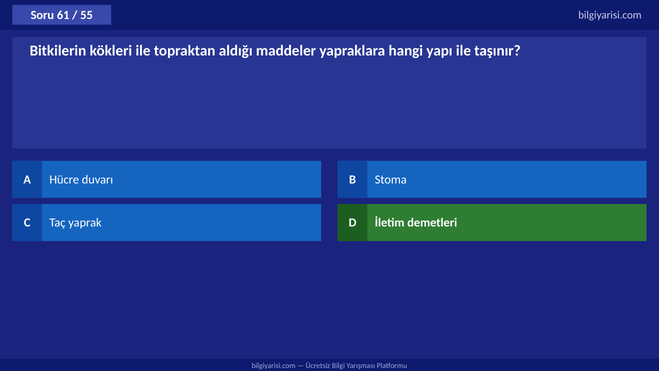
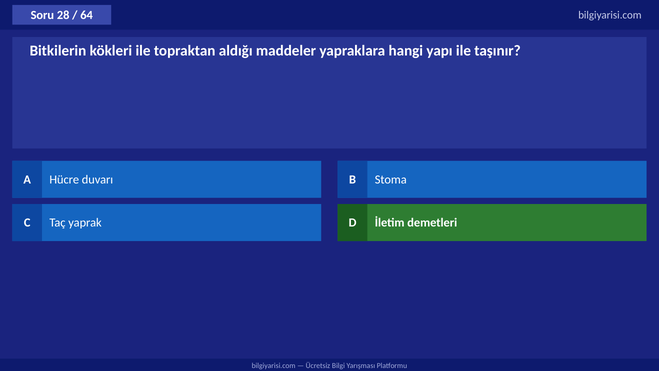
61: 61 -> 28 (63, 15)
55: 55 -> 64 (87, 15)
